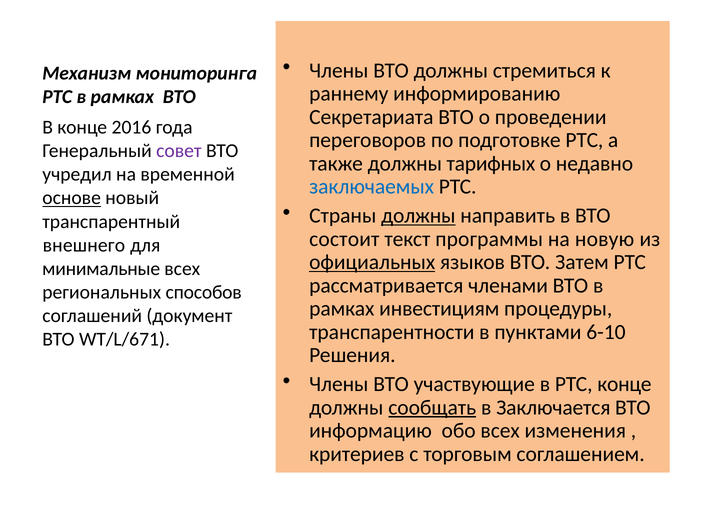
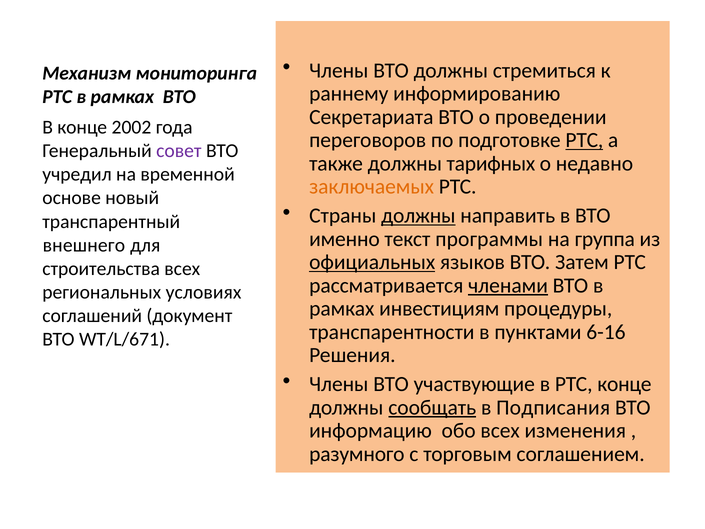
2016: 2016 -> 2002 (131, 127)
РТС underline: none -> present (584, 140)
заключаемых colour: blue -> orange (372, 187)
основе underline: present -> none (72, 198)
состоит: состоит -> именно (344, 239)
новую: новую -> группа (605, 239)
минимальные: минимальные -> строительства (101, 269)
членами underline: none -> present (508, 285)
способов: способов -> условиях (204, 292)
6-10: 6-10 -> 6-16 (606, 332)
Заключается: Заключается -> Подписания (553, 407)
критериев: критериев -> разумного (357, 454)
